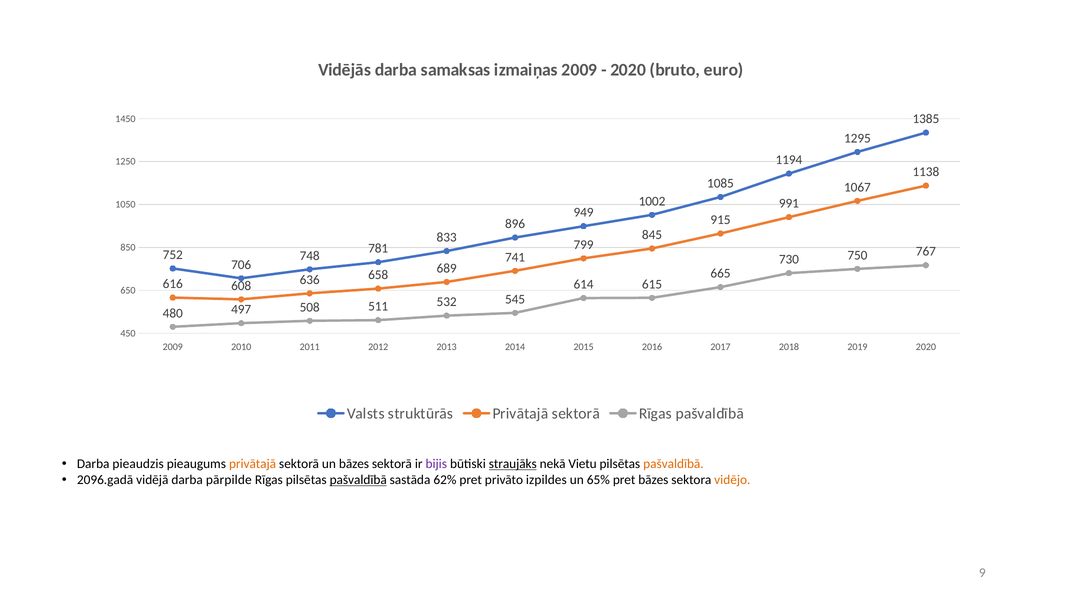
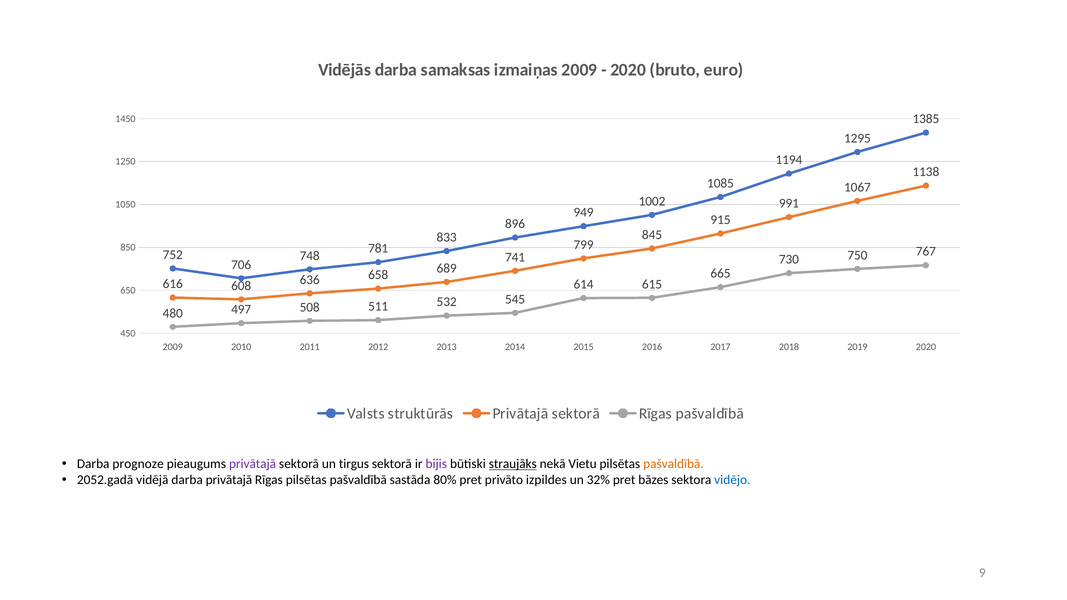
pieaudzis: pieaudzis -> prognoze (138, 464)
privātajā colour: orange -> purple (253, 464)
un bāzes: bāzes -> tirgus (354, 464)
2096.gadā: 2096.gadā -> 2052.gadā (105, 480)
darba pārpilde: pārpilde -> privātajā (229, 480)
pašvaldībā underline: present -> none (358, 480)
62%: 62% -> 80% (445, 480)
65%: 65% -> 32% (598, 480)
vidējo colour: orange -> blue (732, 480)
